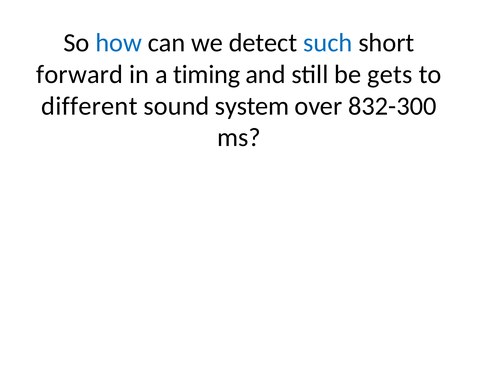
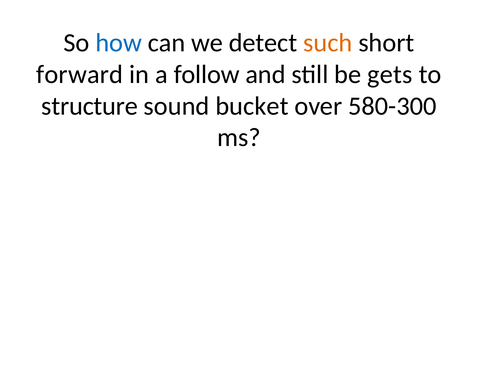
such colour: blue -> orange (328, 43)
timing: timing -> follow (207, 74)
different: different -> structure (90, 106)
system: system -> bucket (252, 106)
832-300: 832-300 -> 580-300 (392, 106)
